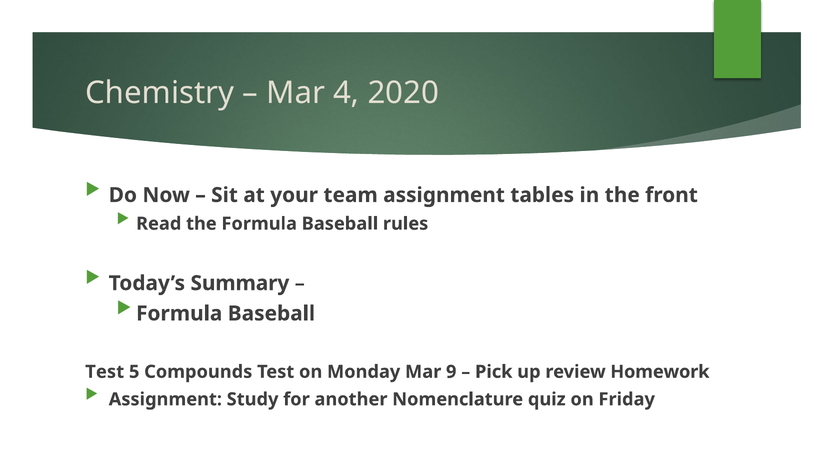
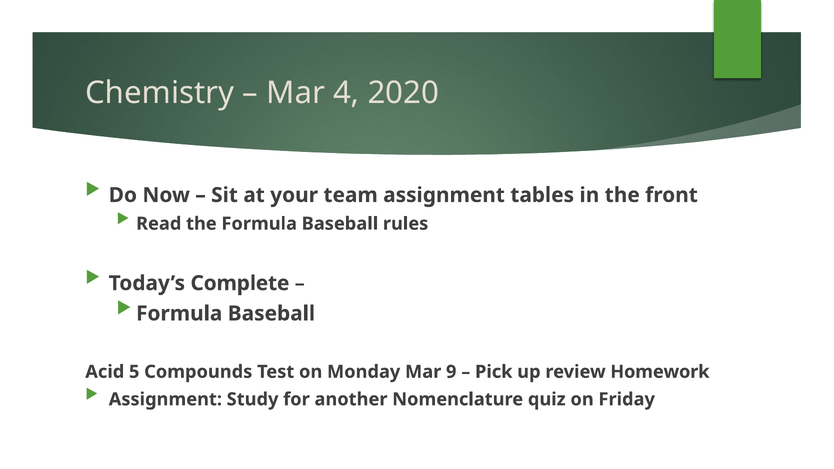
Summary: Summary -> Complete (240, 283)
Test: Test -> Acid (105, 372)
